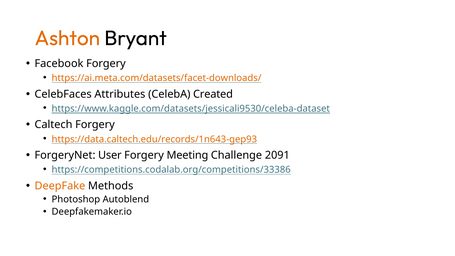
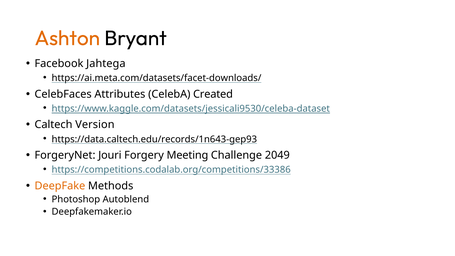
Facebook Forgery: Forgery -> Jahtega (106, 64)
https://ai.meta.com/datasets/facet-downloads/ colour: orange -> black (157, 78)
Caltech Forgery: Forgery -> Version (95, 125)
https://data.caltech.edu/records/1n643-gep93 colour: orange -> black (154, 139)
User: User -> Jouri (110, 155)
2091: 2091 -> 2049 (277, 155)
